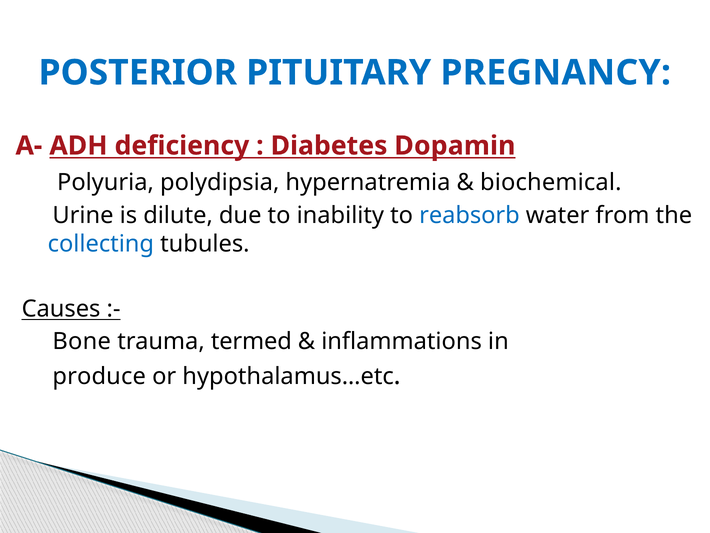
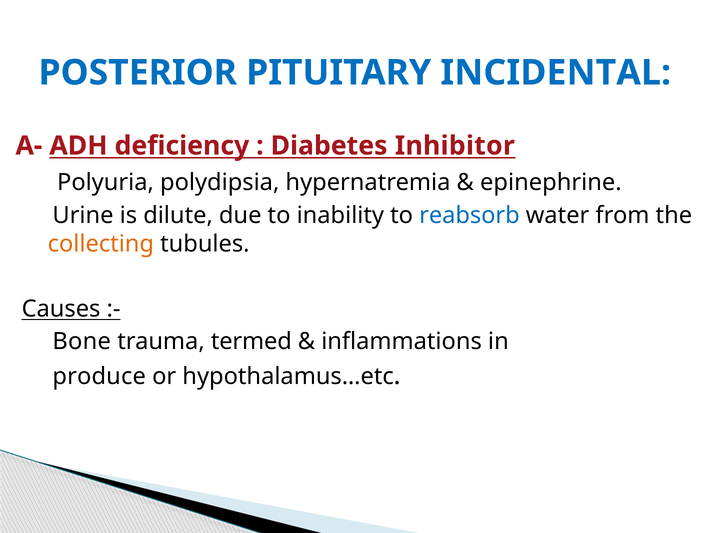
PREGNANCY: PREGNANCY -> INCIDENTAL (556, 73)
Dopamin: Dopamin -> Inhibitor (455, 146)
biochemical: biochemical -> epinephrine (551, 182)
collecting colour: blue -> orange (101, 244)
